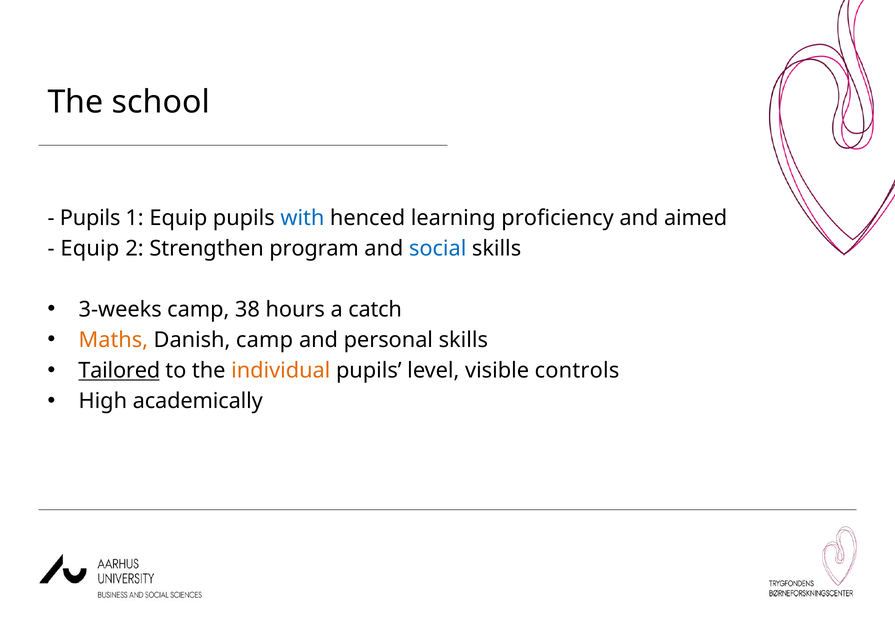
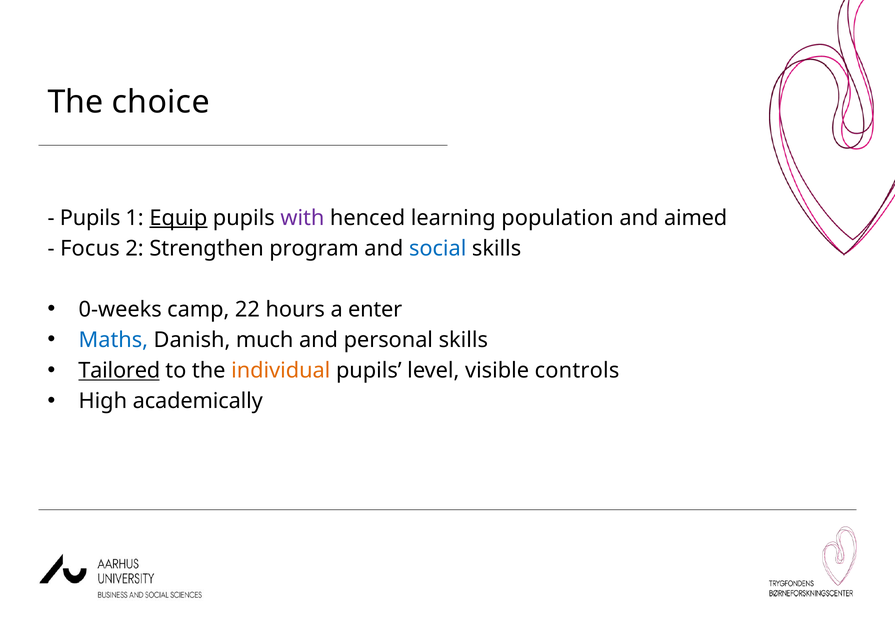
school: school -> choice (161, 102)
Equip underline: none -> present (178, 218)
with colour: blue -> purple (302, 218)
proficiency: proficiency -> population (558, 218)
Equip: Equip -> Focus (90, 248)
3-weeks: 3-weeks -> 0-weeks (120, 309)
38: 38 -> 22 (247, 309)
catch: catch -> enter (375, 309)
Maths colour: orange -> blue (113, 340)
Danish camp: camp -> much (265, 340)
